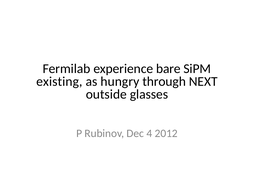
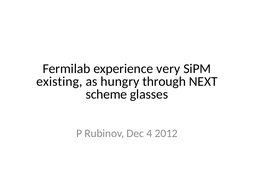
bare: bare -> very (168, 69)
outside: outside -> scheme (106, 95)
